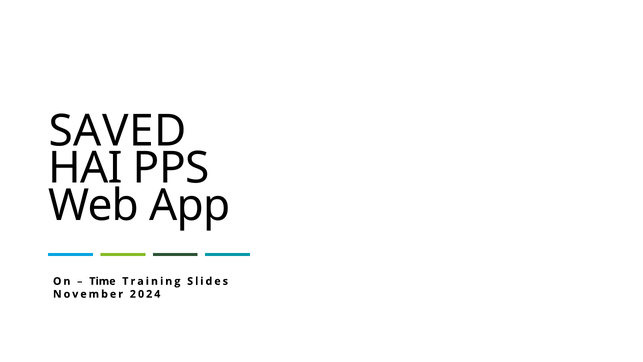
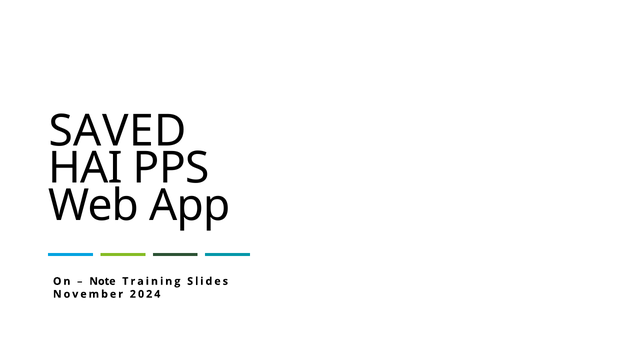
Time: Time -> Note (102, 281)
